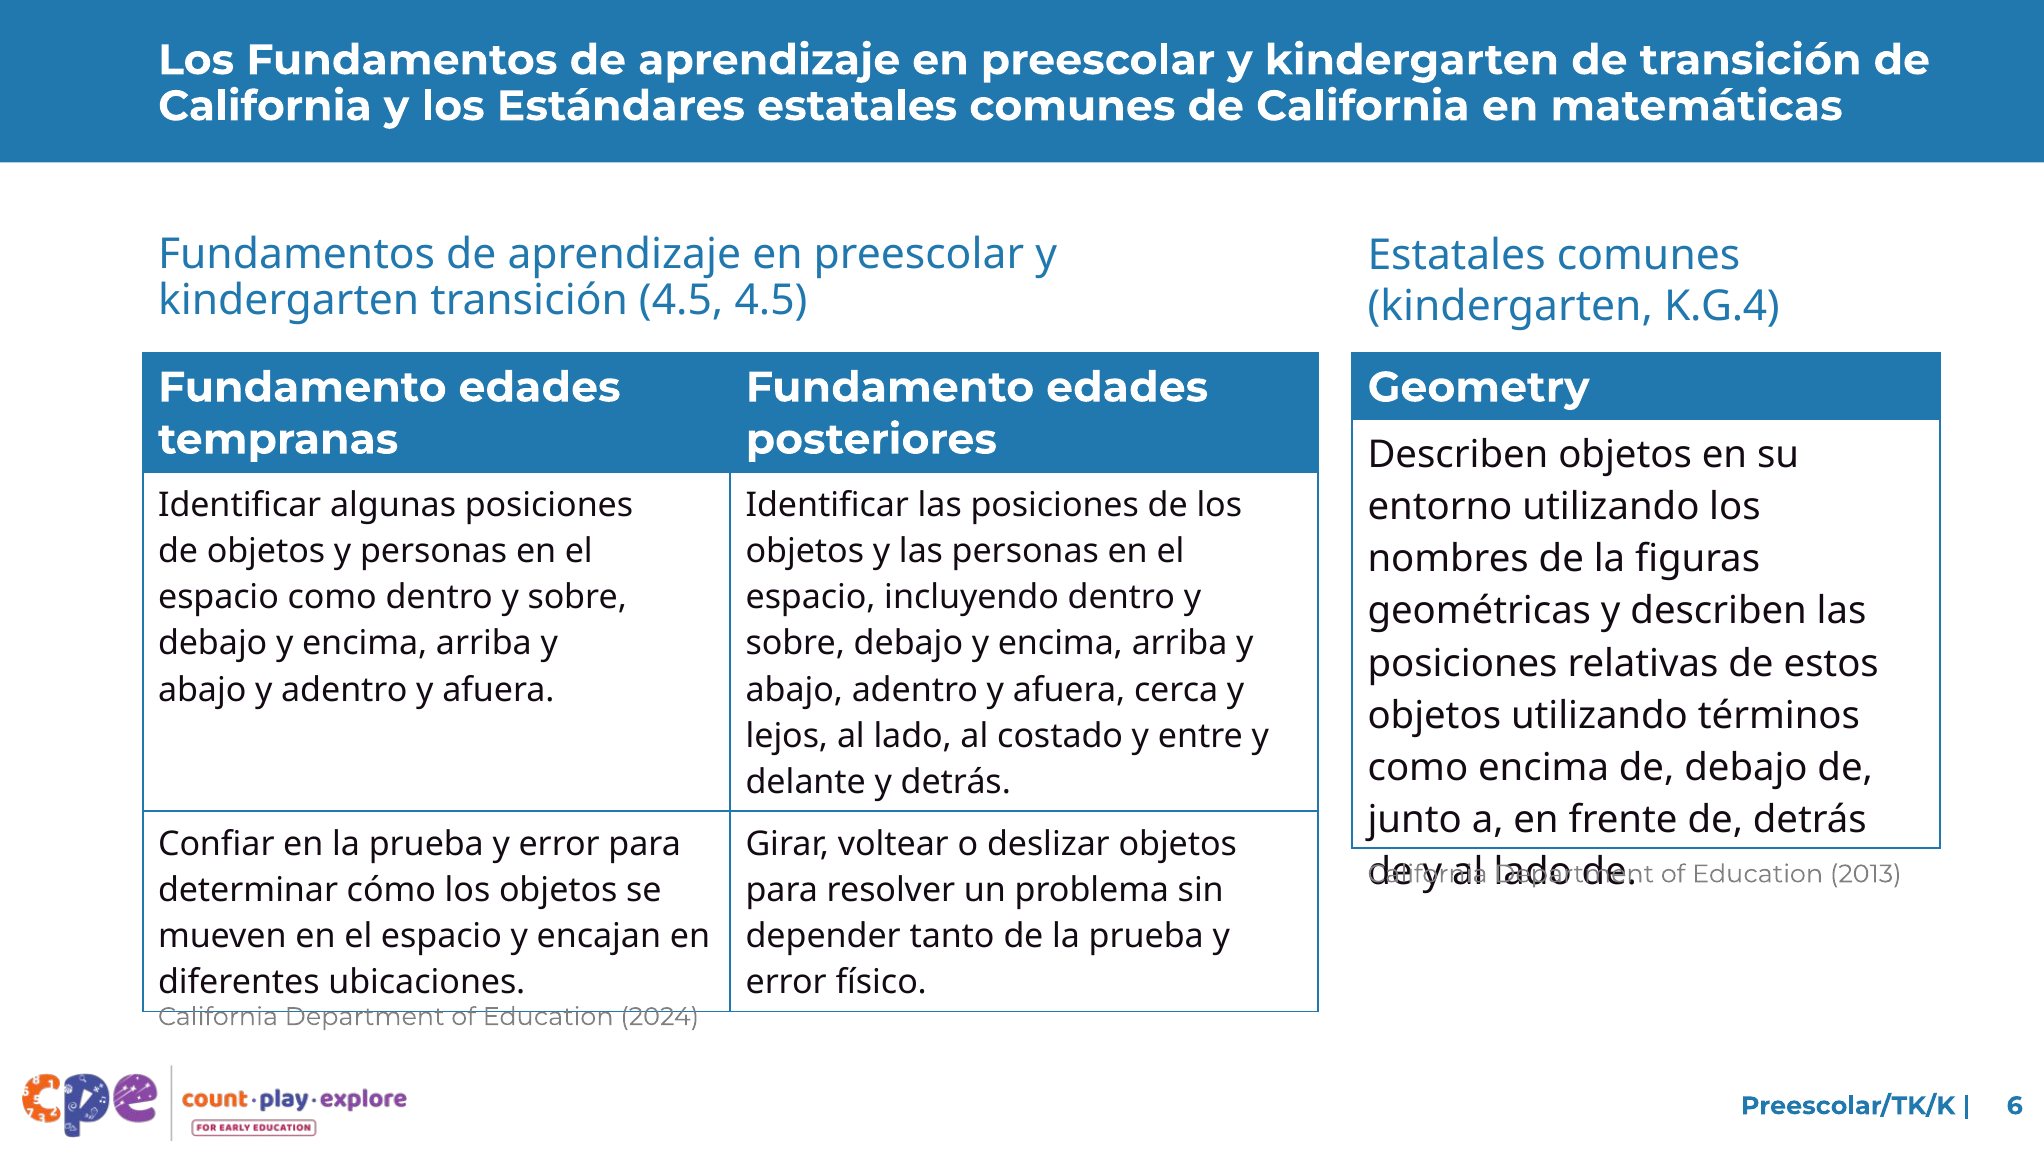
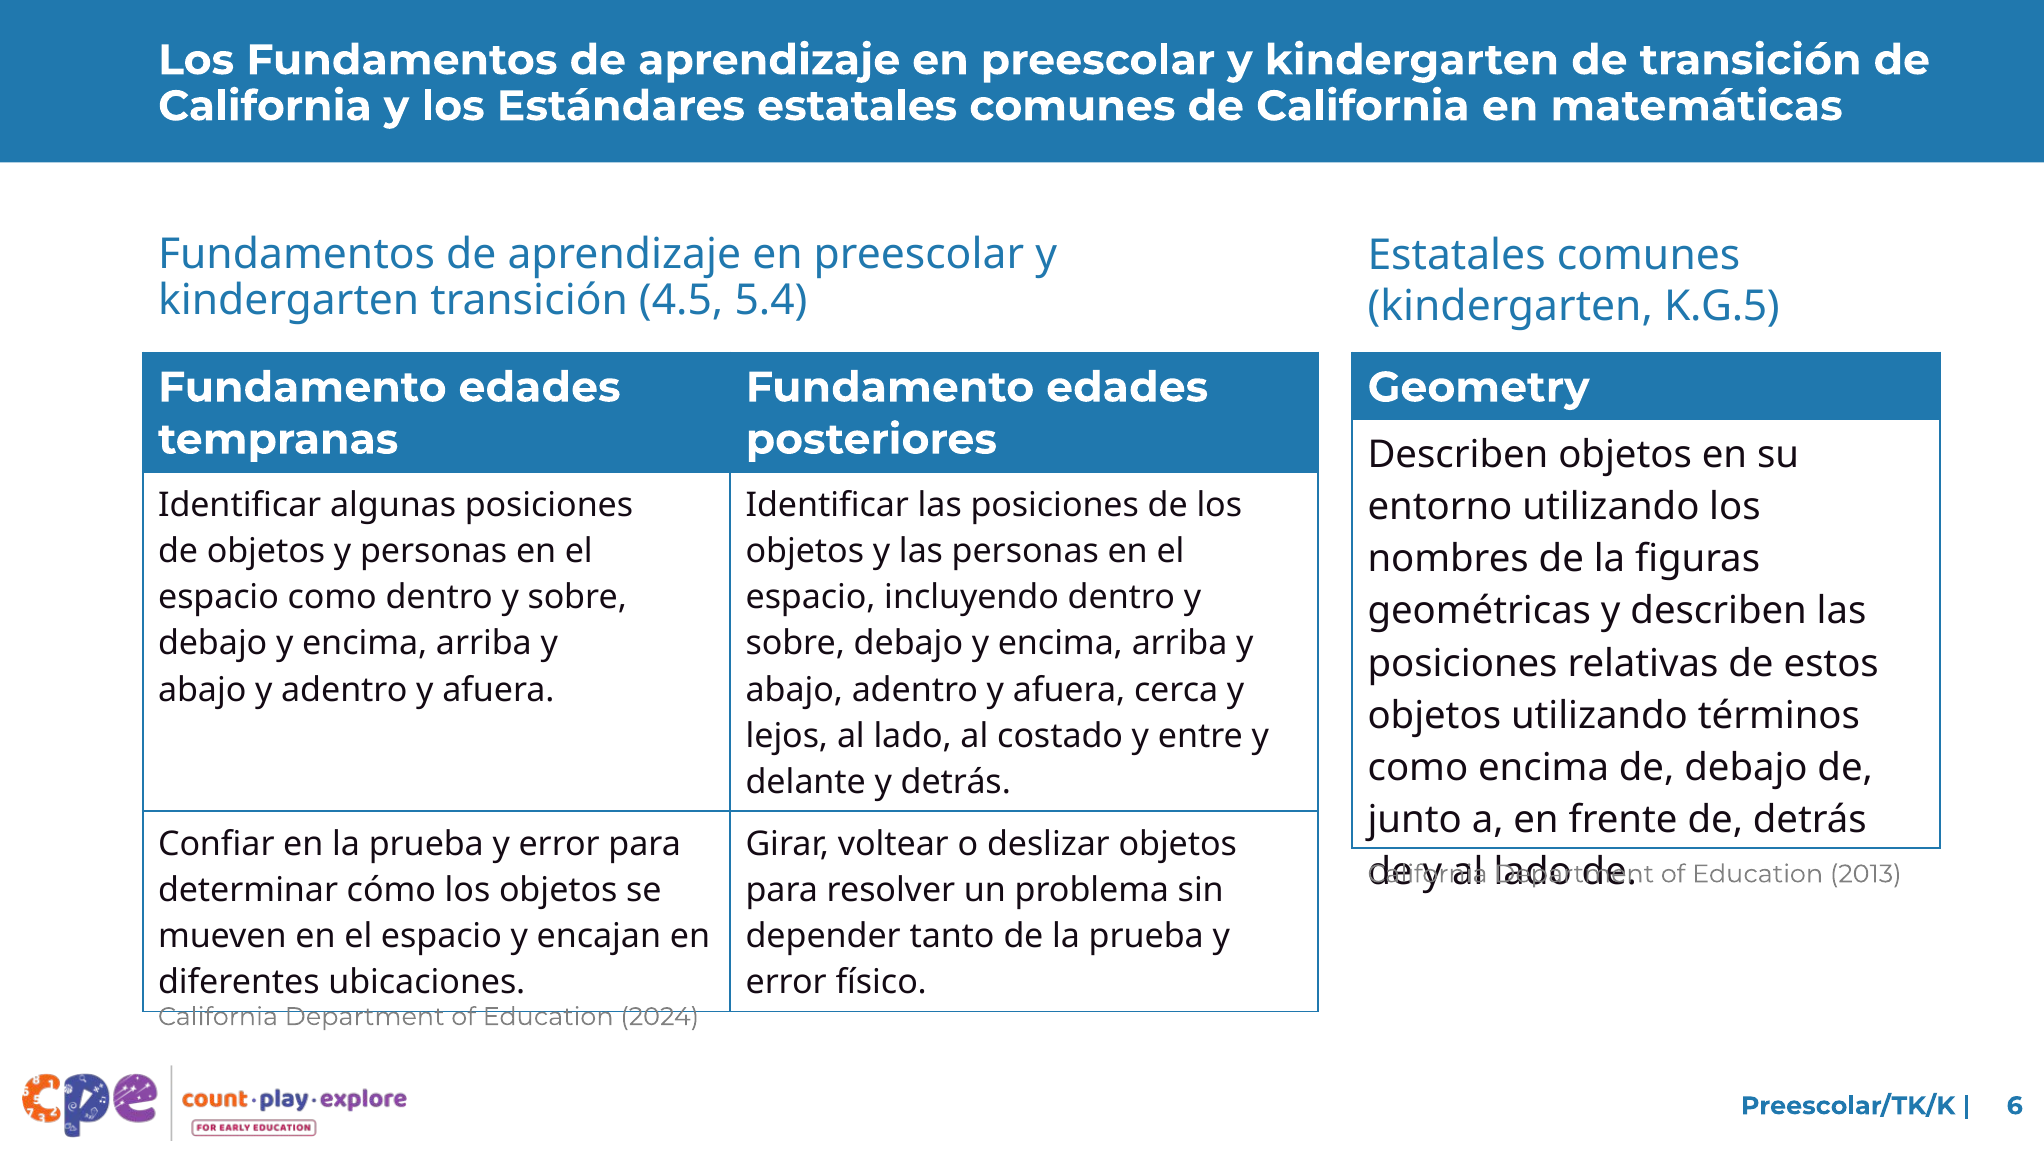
4.5 4.5: 4.5 -> 5.4 (771, 300)
K.G.4: K.G.4 -> K.G.5 (1722, 306)
